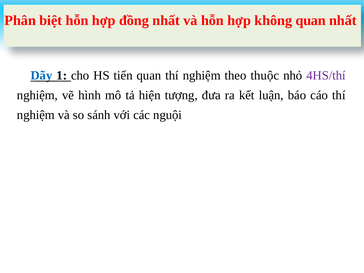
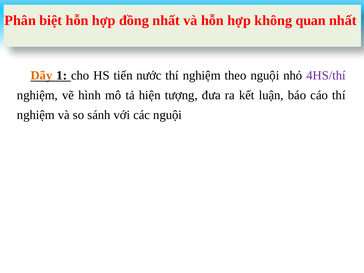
Dãy colour: blue -> orange (41, 75)
tiến quan: quan -> nước (149, 75)
theo thuộc: thuộc -> nguội (265, 75)
